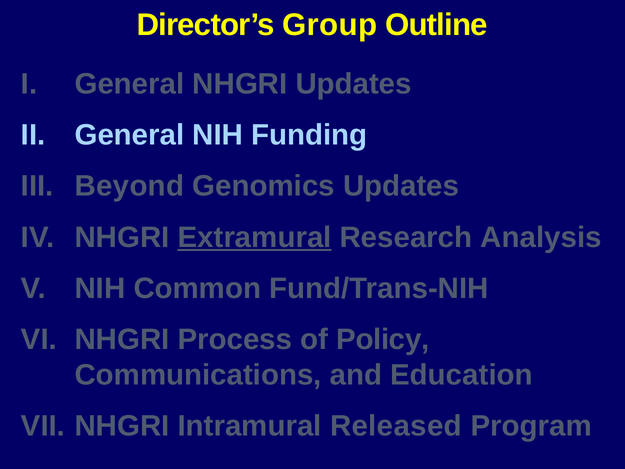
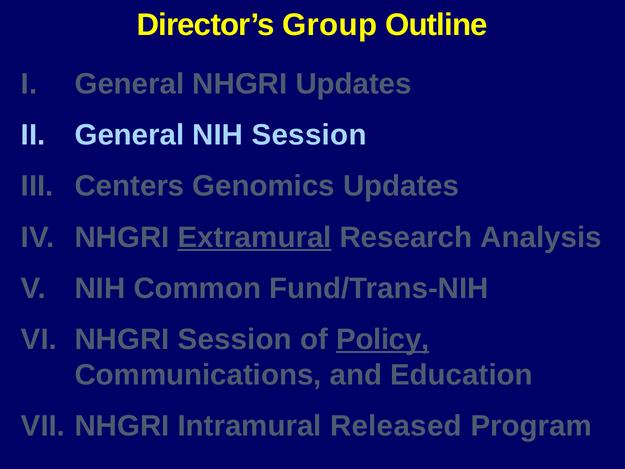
NIH Funding: Funding -> Session (309, 135)
Beyond: Beyond -> Centers (130, 186)
NHGRI Process: Process -> Session (235, 339)
Policy underline: none -> present (383, 339)
